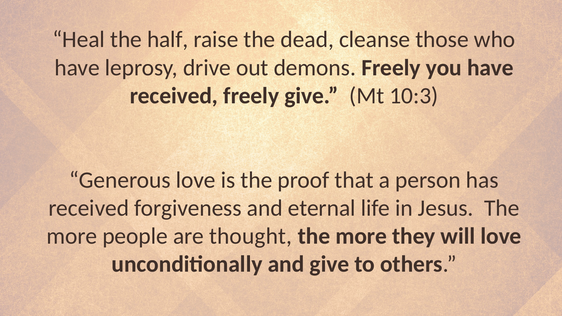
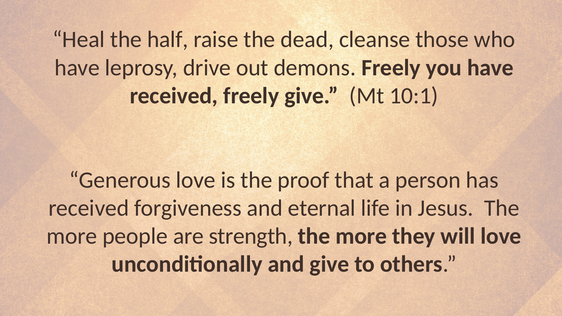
10:3: 10:3 -> 10:1 (414, 96)
thought: thought -> strength (251, 236)
